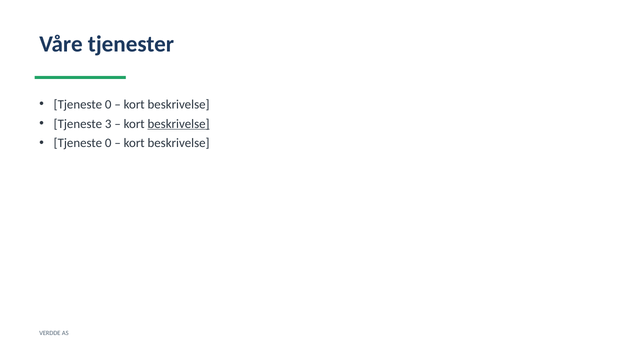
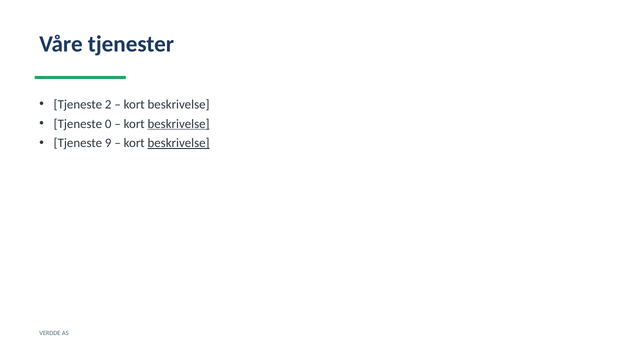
0: 0 -> 2 (108, 105)
3: 3 -> 0 (108, 124)
0: 0 -> 9 (108, 143)
beskrivelse underline: none -> present (179, 143)
